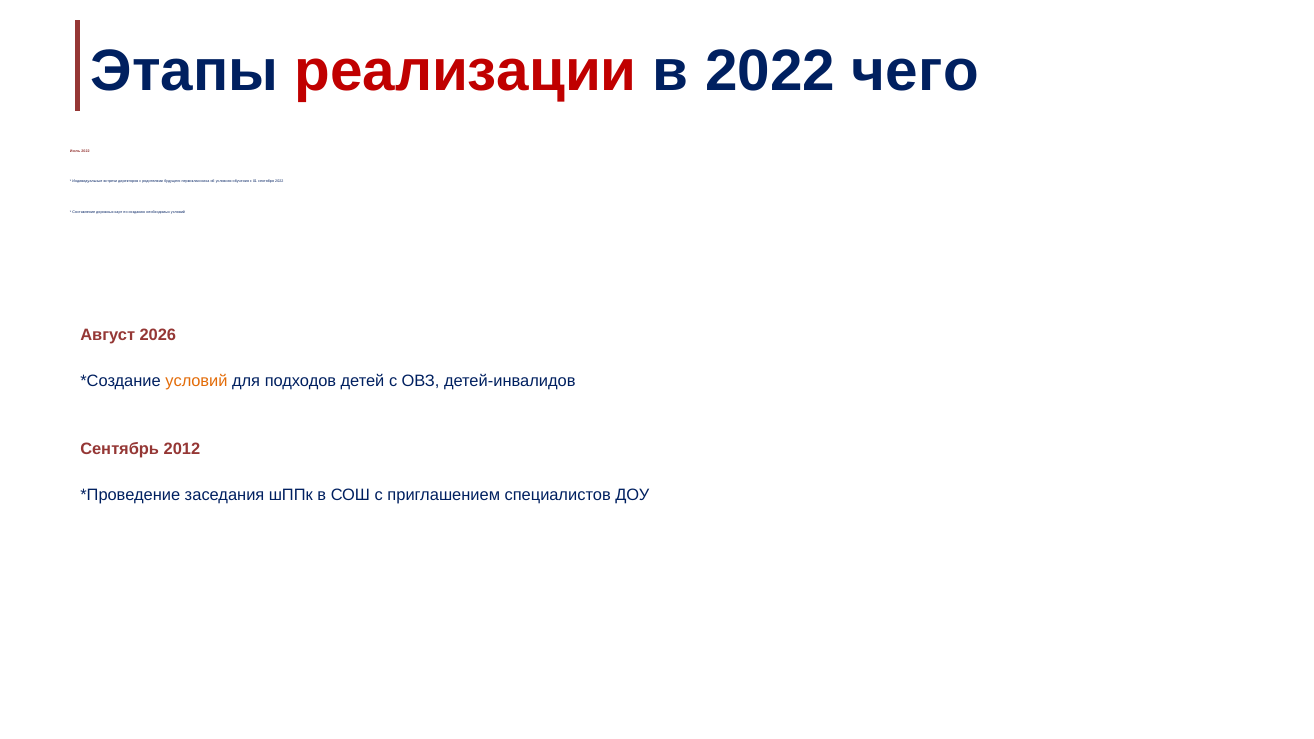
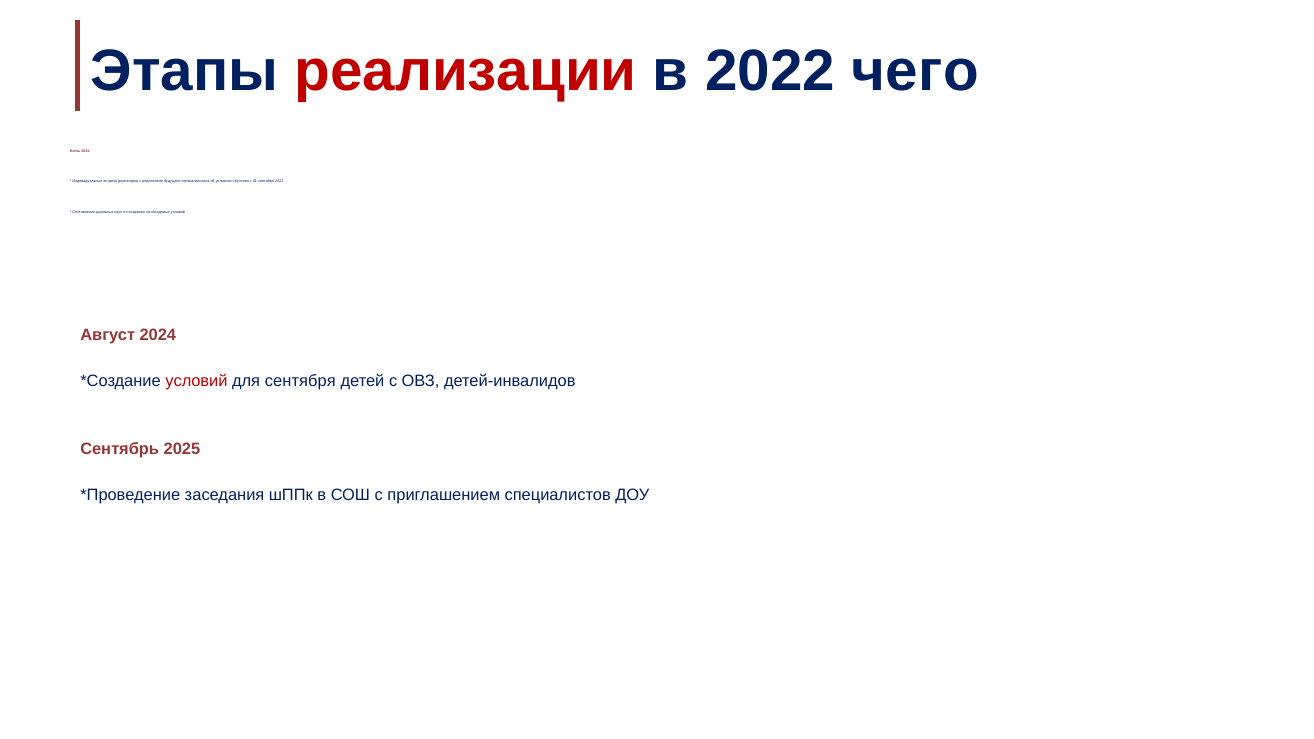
2026: 2026 -> 2024 (158, 335)
условий colour: orange -> red (196, 381)
для подходов: подходов -> сентября (300, 381)
2012: 2012 -> 2025 (182, 449)
